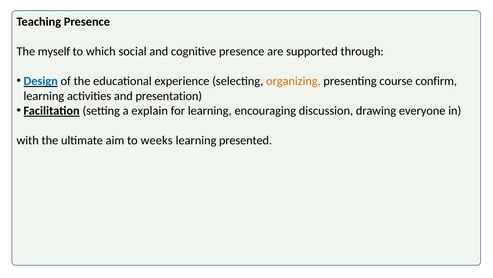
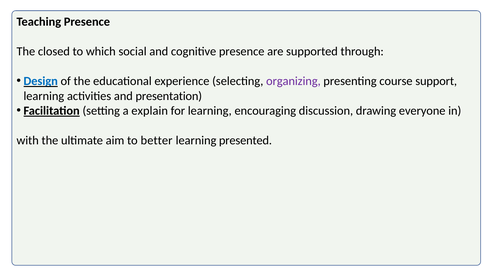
myself: myself -> closed (54, 51)
organizing colour: orange -> purple (293, 81)
confirm: confirm -> support (436, 81)
weeks: weeks -> better (157, 140)
